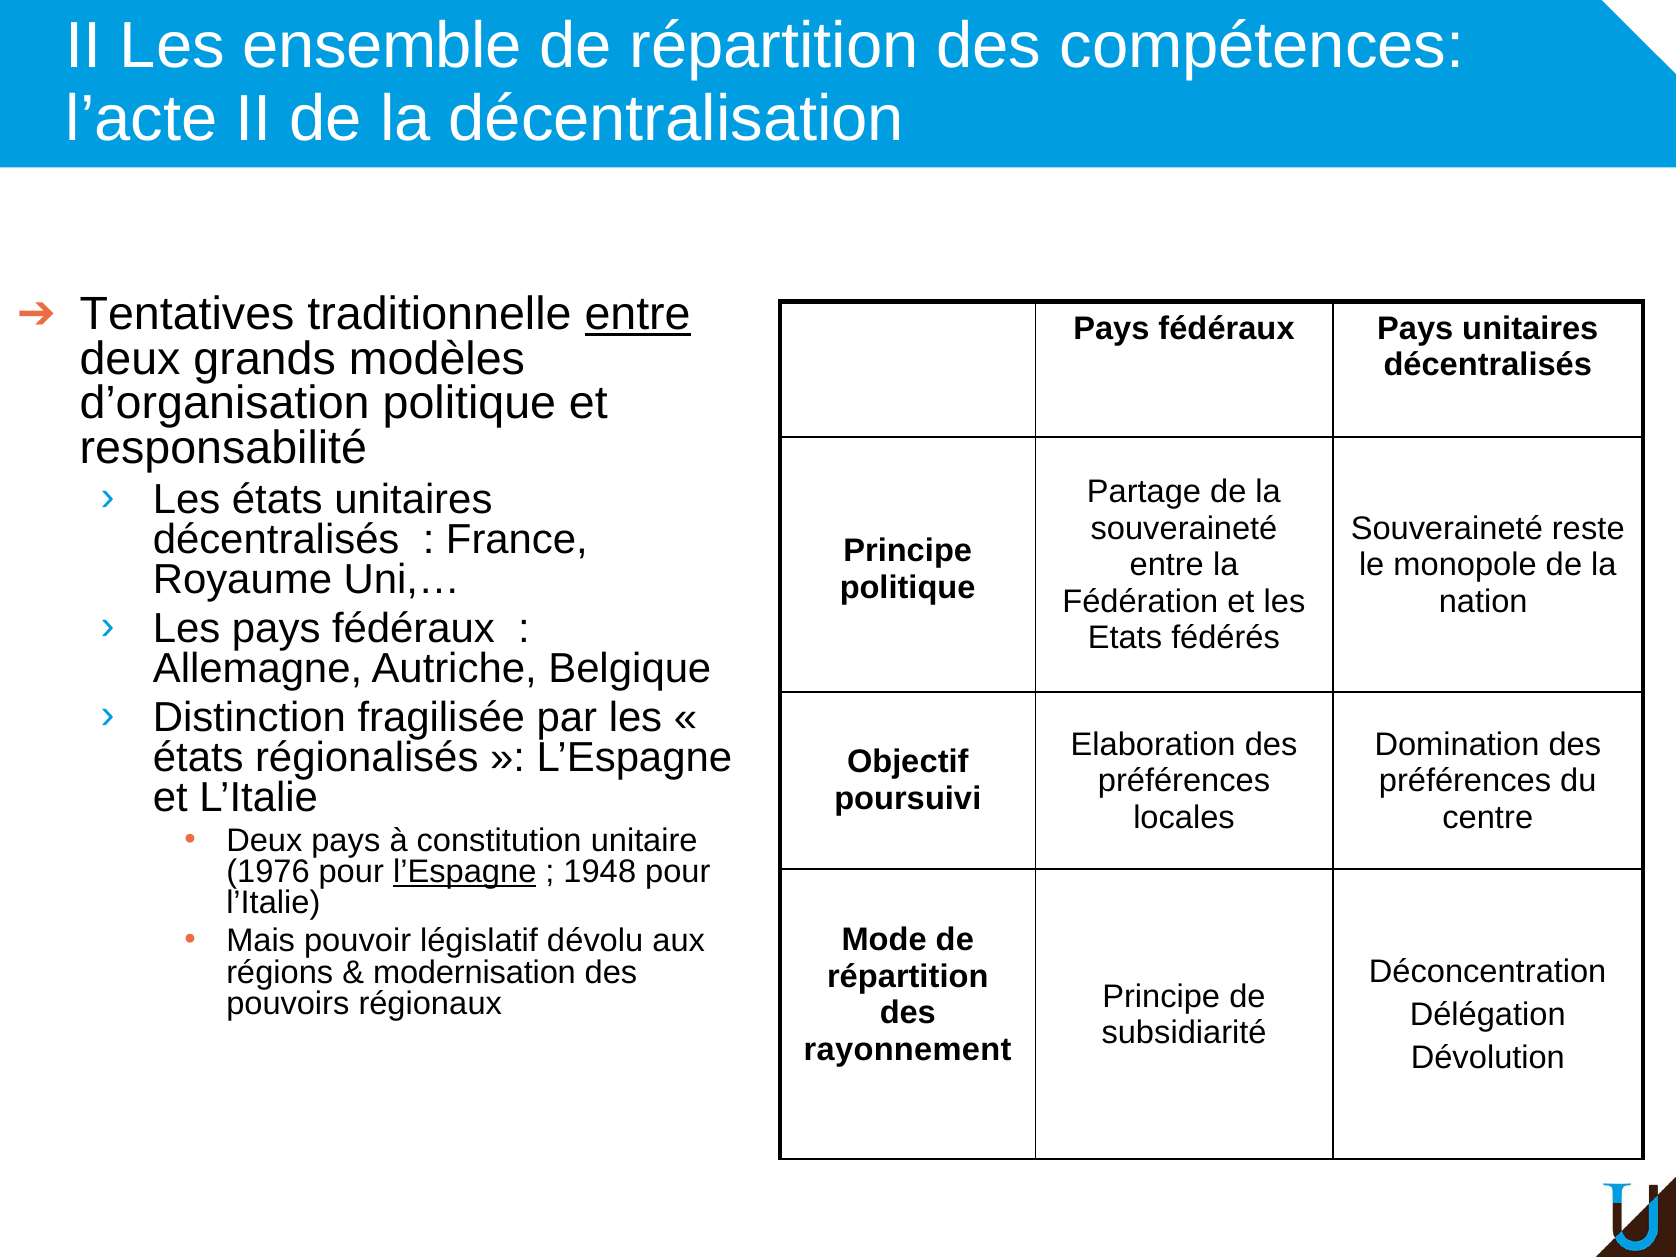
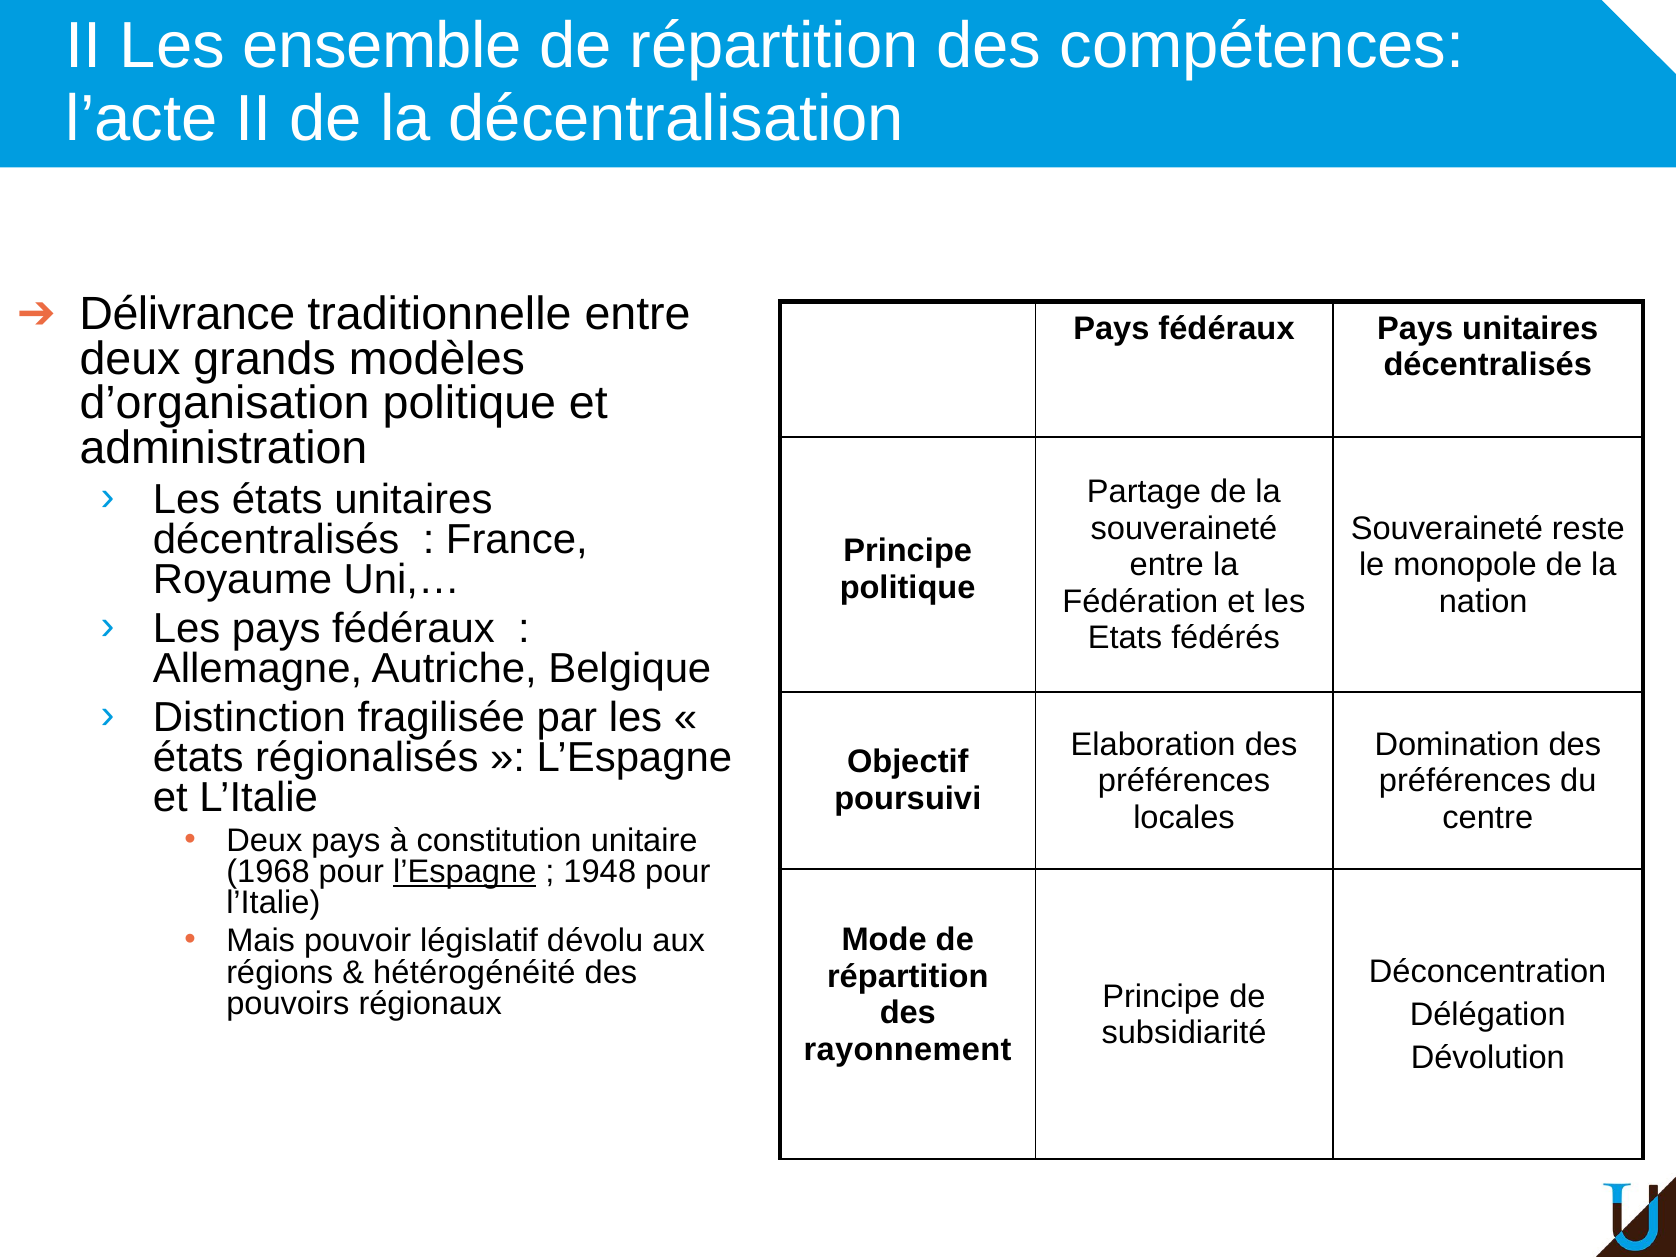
Tentatives: Tentatives -> Délivrance (187, 314)
entre underline: present -> none (638, 314)
responsabilité: responsabilité -> administration (223, 448)
1976: 1976 -> 1968 (268, 872)
modernisation: modernisation -> hétérogénéité (474, 972)
